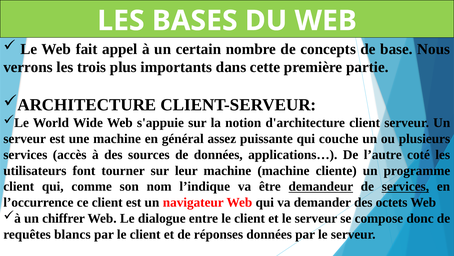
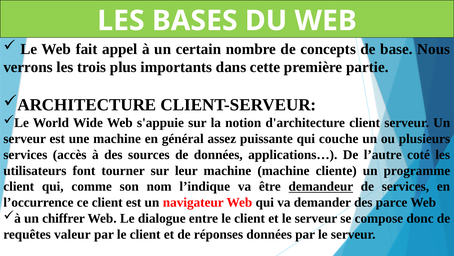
services underline: present -> none (405, 186)
octets: octets -> parce (392, 202)
blancs: blancs -> valeur (72, 234)
